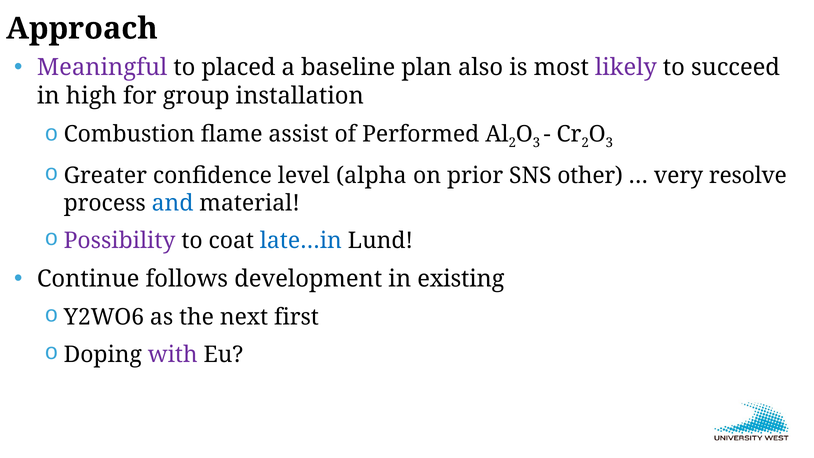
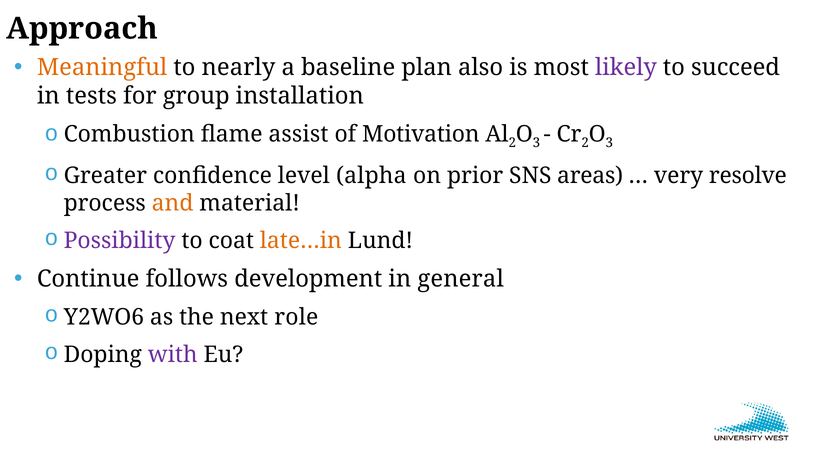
Meaningful colour: purple -> orange (102, 68)
placed: placed -> nearly (238, 68)
high: high -> tests (91, 96)
Performed: Performed -> Motivation (421, 134)
other: other -> areas (590, 176)
and colour: blue -> orange (173, 203)
late…in colour: blue -> orange (301, 241)
existing: existing -> general (461, 279)
first: first -> role (296, 317)
